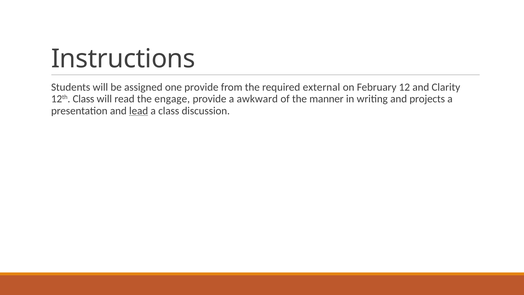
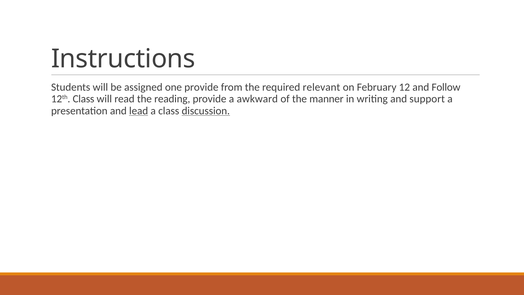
external: external -> relevant (321, 87)
Clarity: Clarity -> Follow (446, 87)
engage: engage -> reading (172, 99)
projects: projects -> support (427, 99)
discussion underline: none -> present (206, 111)
